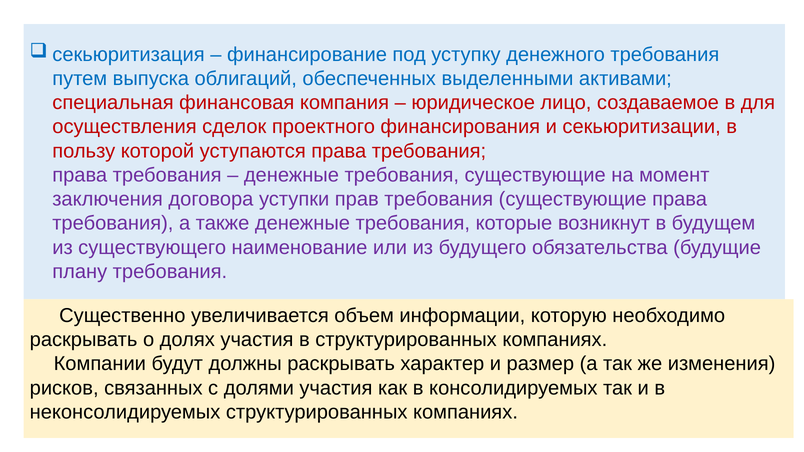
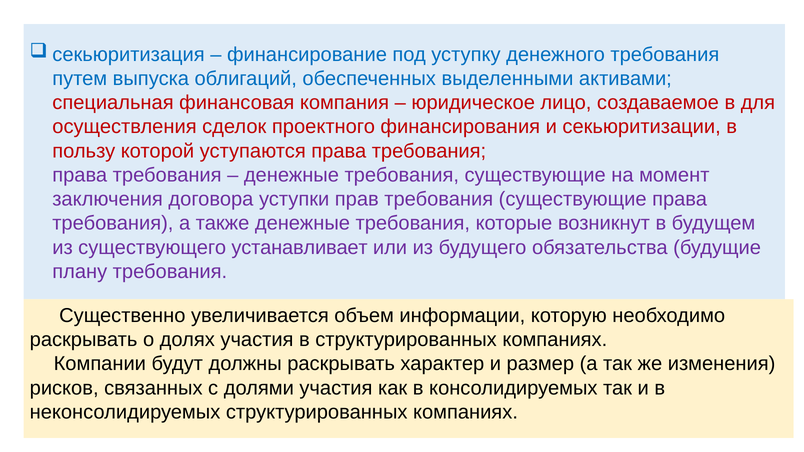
наименование: наименование -> устанавливает (300, 248)
